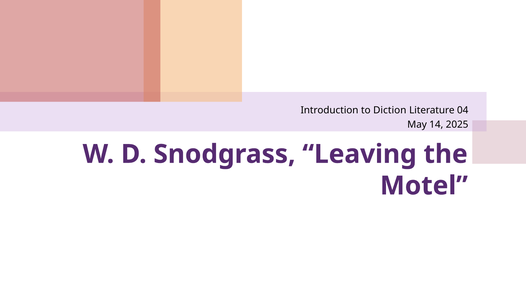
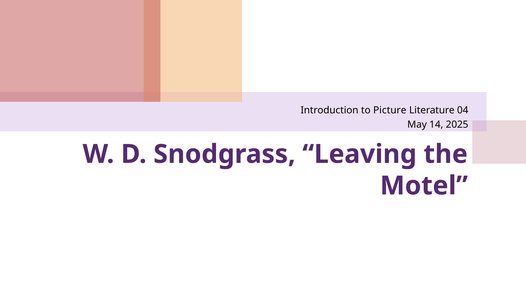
Diction: Diction -> Picture (390, 110)
